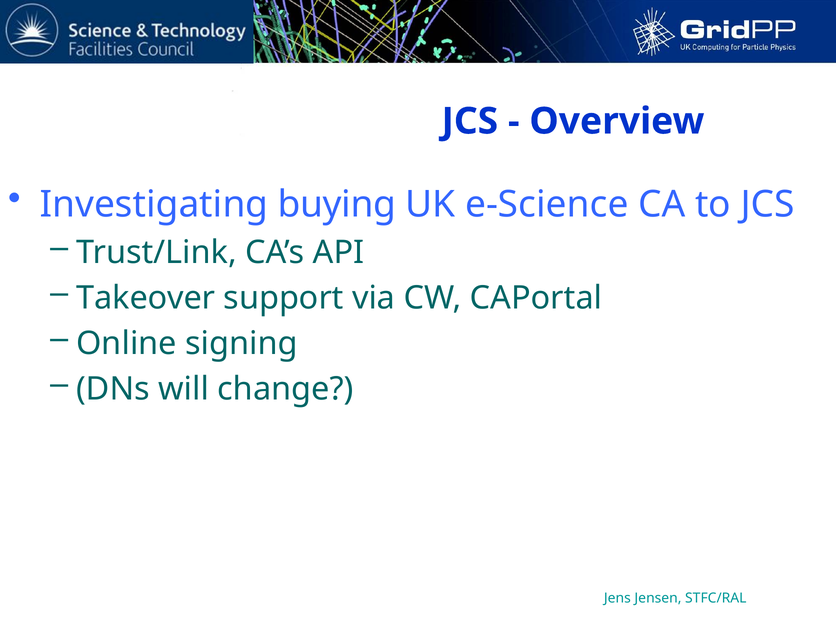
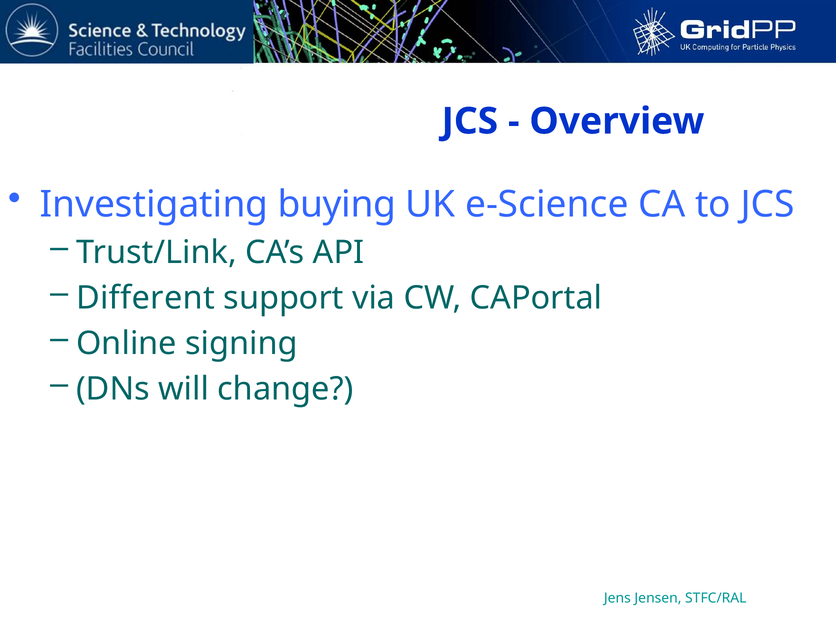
Takeover: Takeover -> Different (146, 298)
